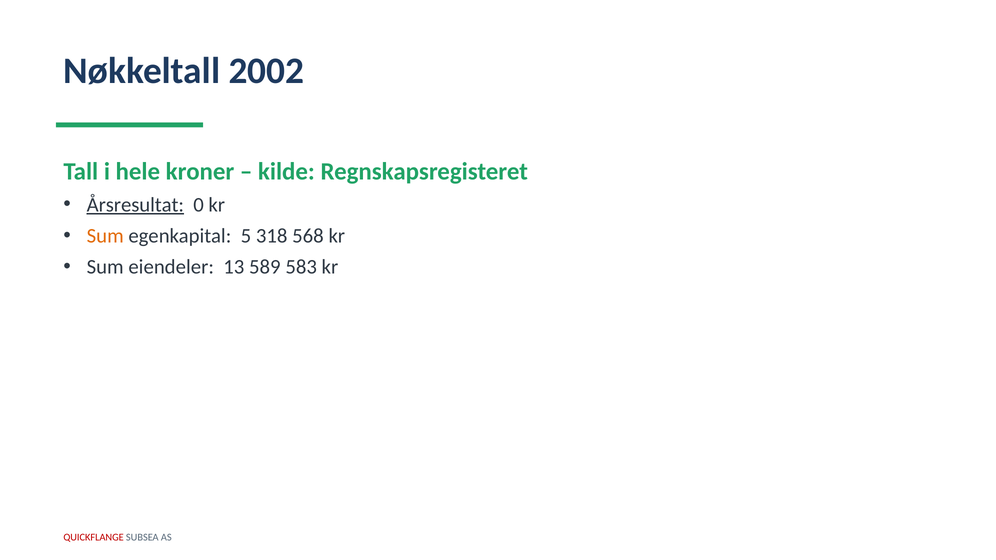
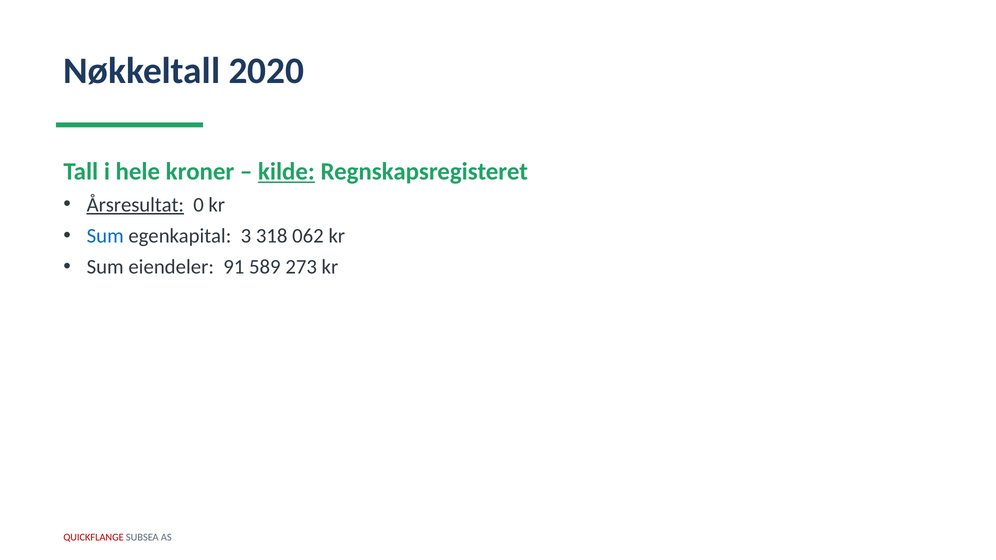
2002: 2002 -> 2020 (266, 71)
kilde underline: none -> present (286, 171)
Sum colour: orange -> blue (105, 236)
5: 5 -> 3 (246, 236)
568: 568 -> 062 (308, 236)
13: 13 -> 91 (234, 267)
583: 583 -> 273 (301, 267)
